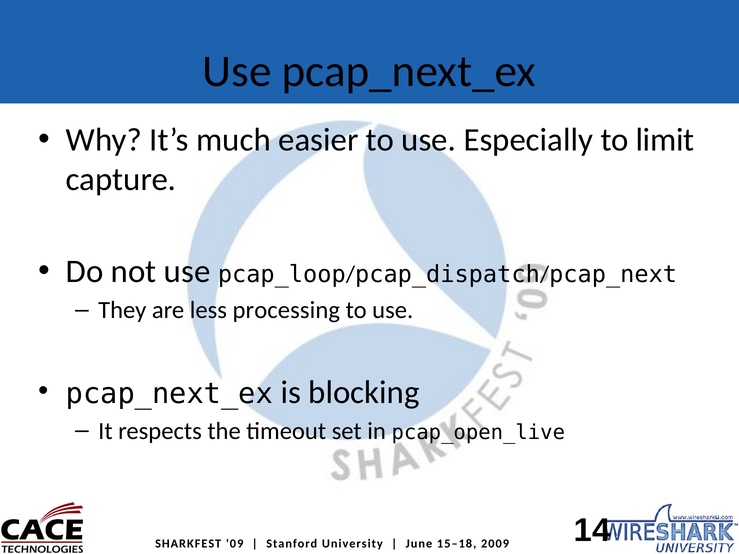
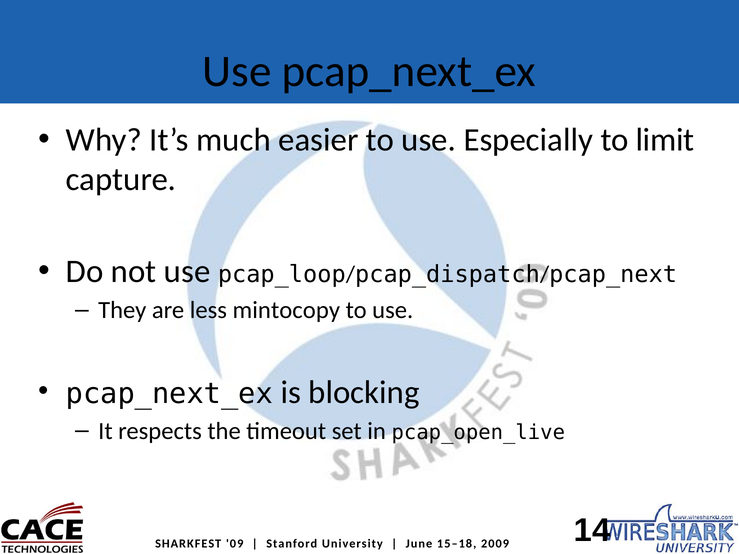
processing: processing -> mintocopy (286, 311)
